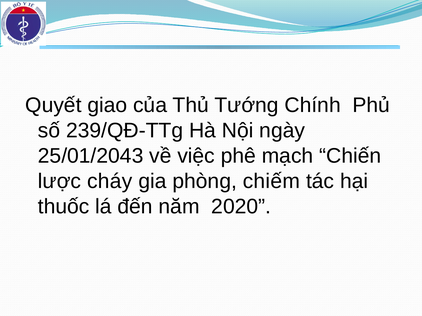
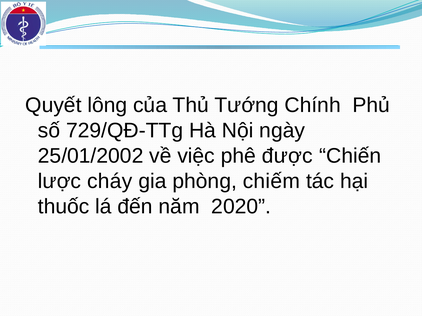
giao: giao -> lông (107, 106)
239/QĐ-TTg: 239/QĐ-TTg -> 729/QĐ-TTg (125, 131)
25/01/2043: 25/01/2043 -> 25/01/2002 (91, 156)
mạch: mạch -> được (287, 156)
